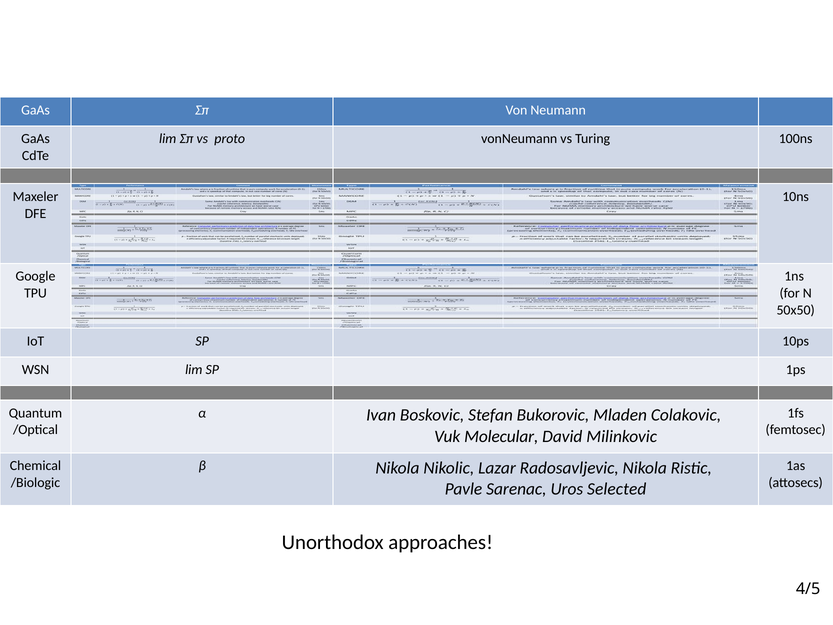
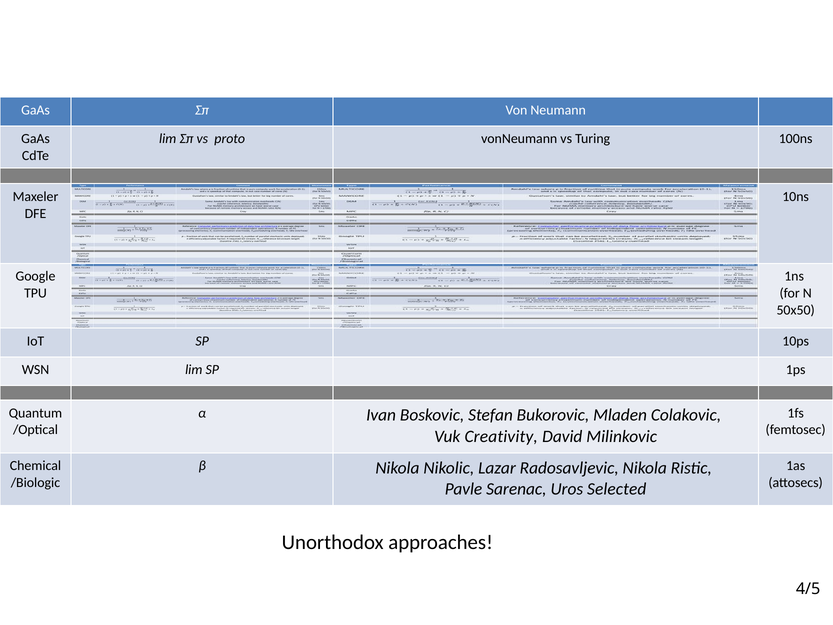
Molecular: Molecular -> Creativity (501, 436)
